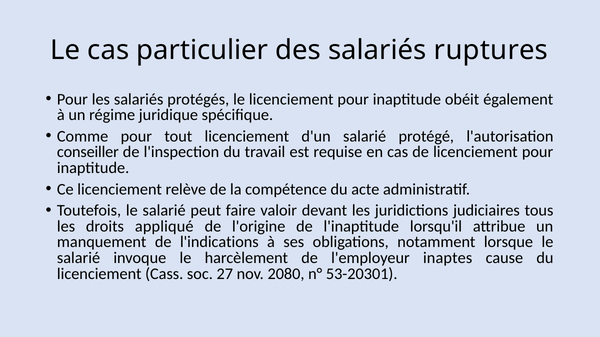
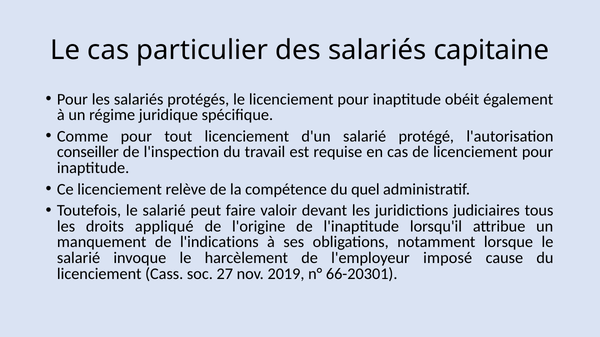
ruptures: ruptures -> capitaine (491, 50)
acte: acte -> quel (365, 190)
inaptes: inaptes -> imposé (448, 258)
2080: 2080 -> 2019 (286, 274)
53-20301: 53-20301 -> 66-20301 (362, 274)
